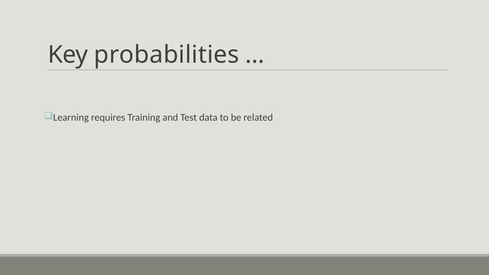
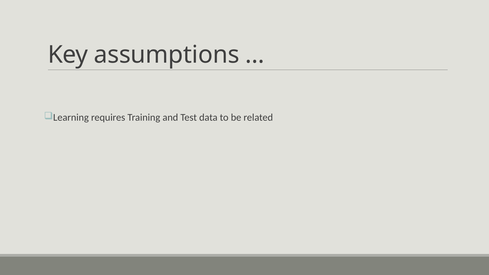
probabilities: probabilities -> assumptions (167, 55)
